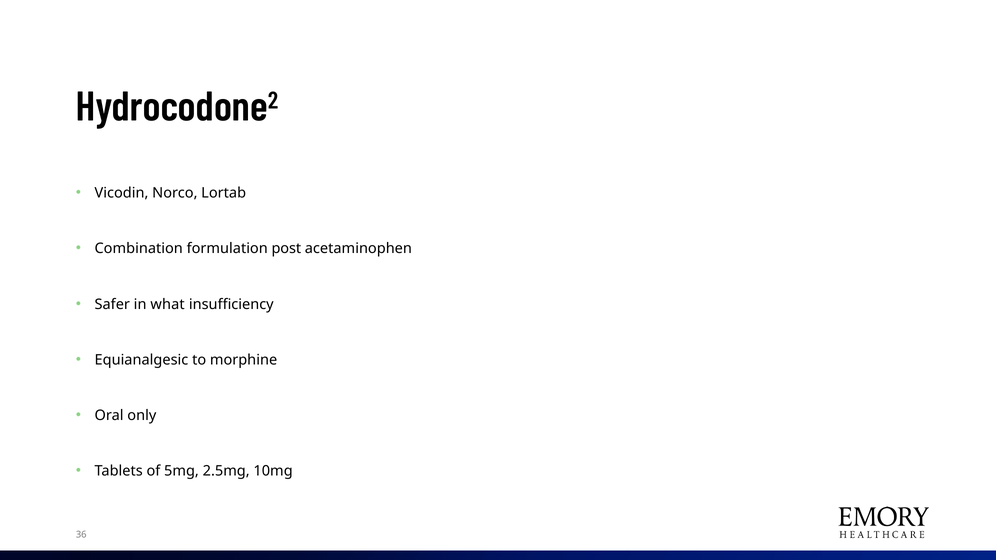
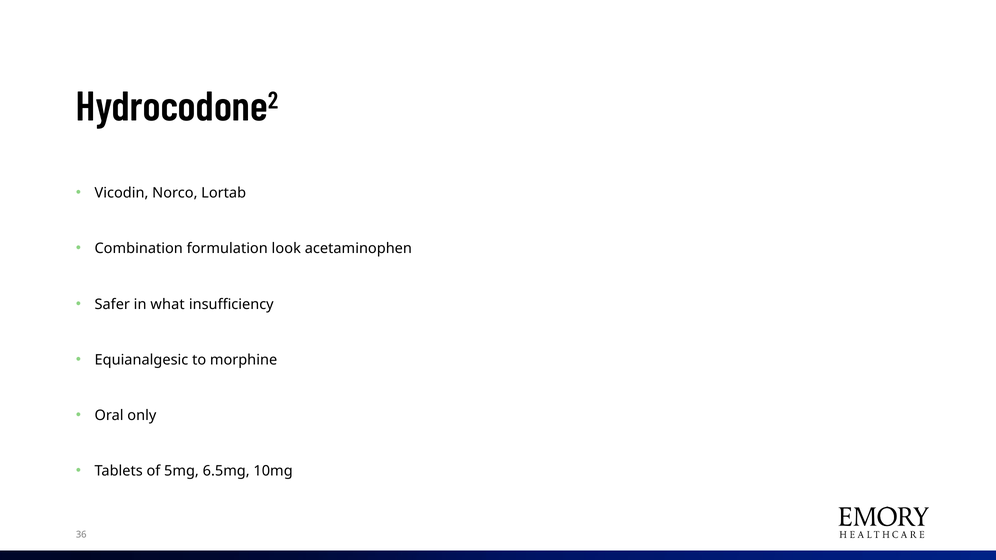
post: post -> look (286, 249)
2.5mg: 2.5mg -> 6.5mg (226, 471)
